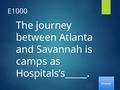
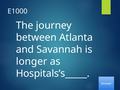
camps: camps -> longer (32, 61)
